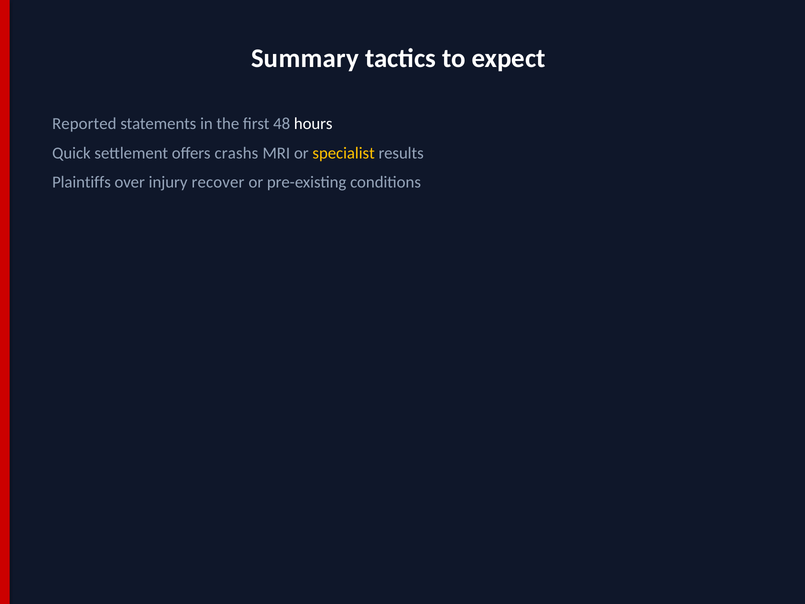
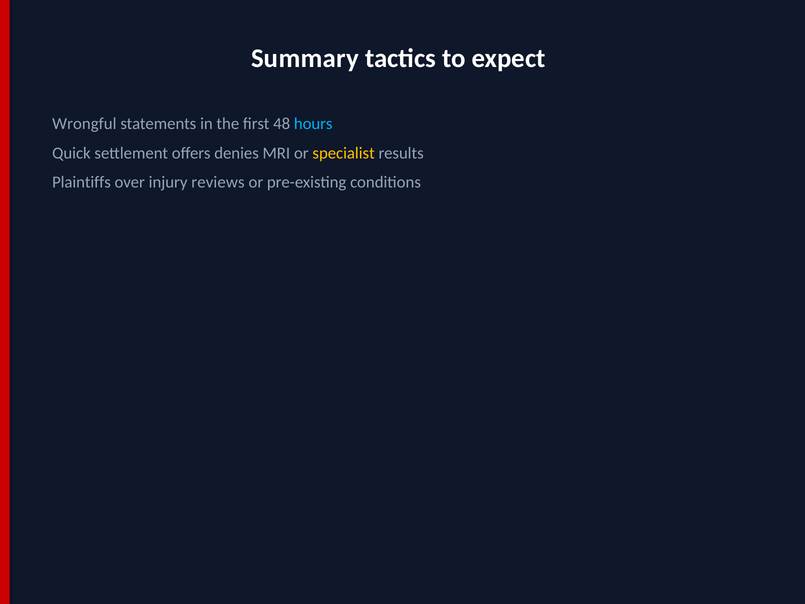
Reported: Reported -> Wrongful (84, 124)
hours colour: white -> light blue (313, 124)
crashs: crashs -> denies (237, 153)
recover: recover -> reviews (218, 182)
